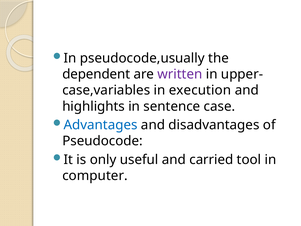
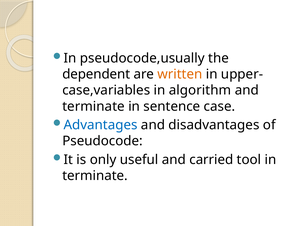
written colour: purple -> orange (180, 74)
execution: execution -> algorithm (200, 90)
highlights: highlights -> terminate (93, 106)
computer: computer -> terminate (95, 176)
